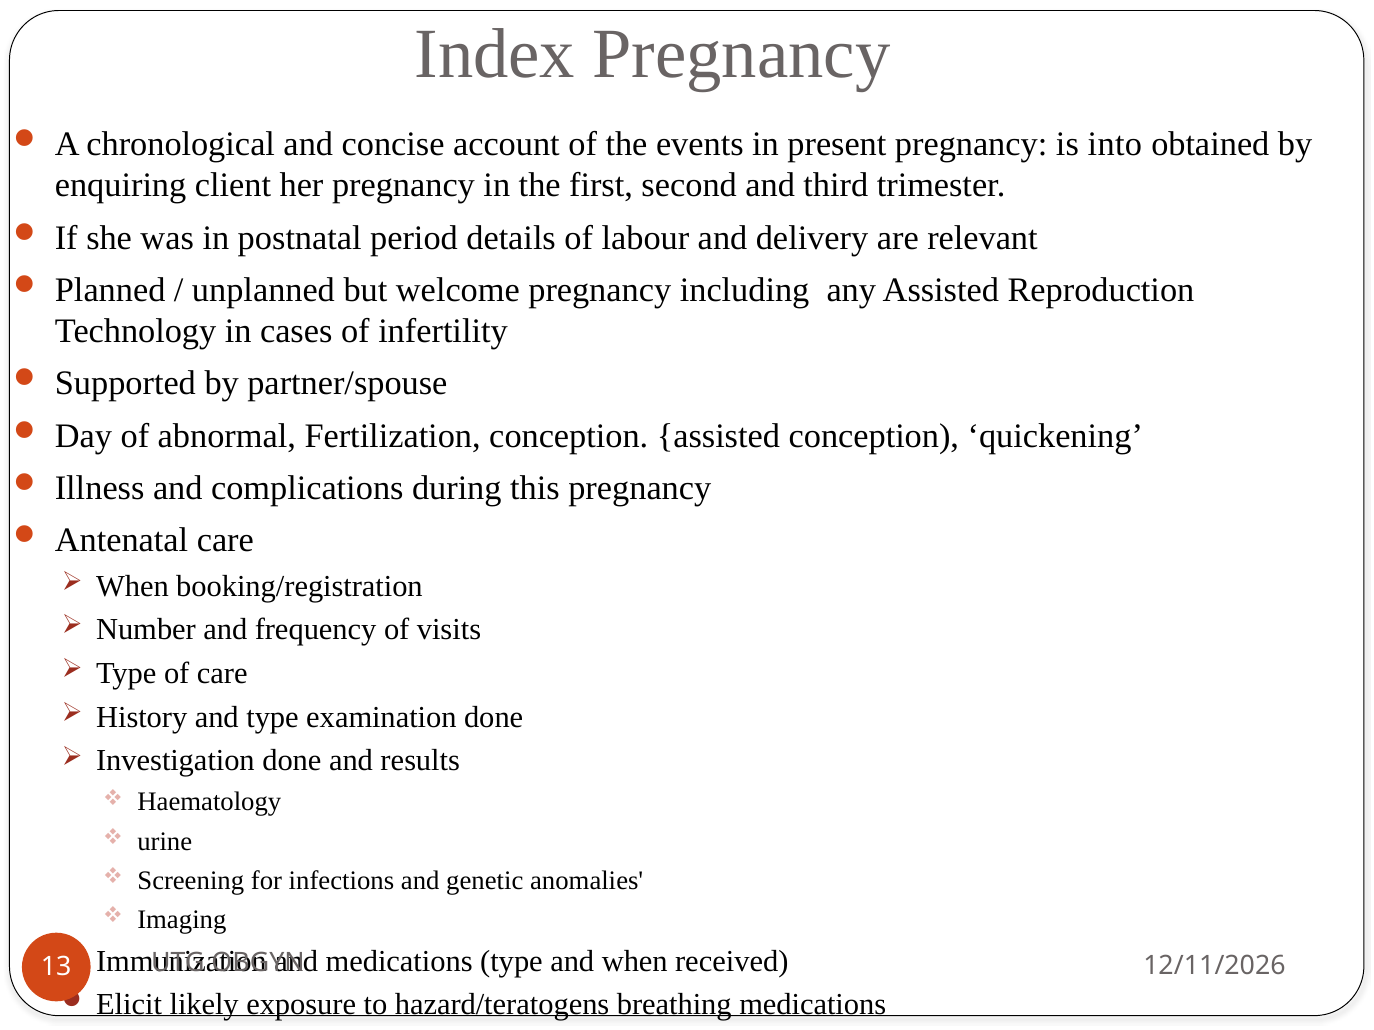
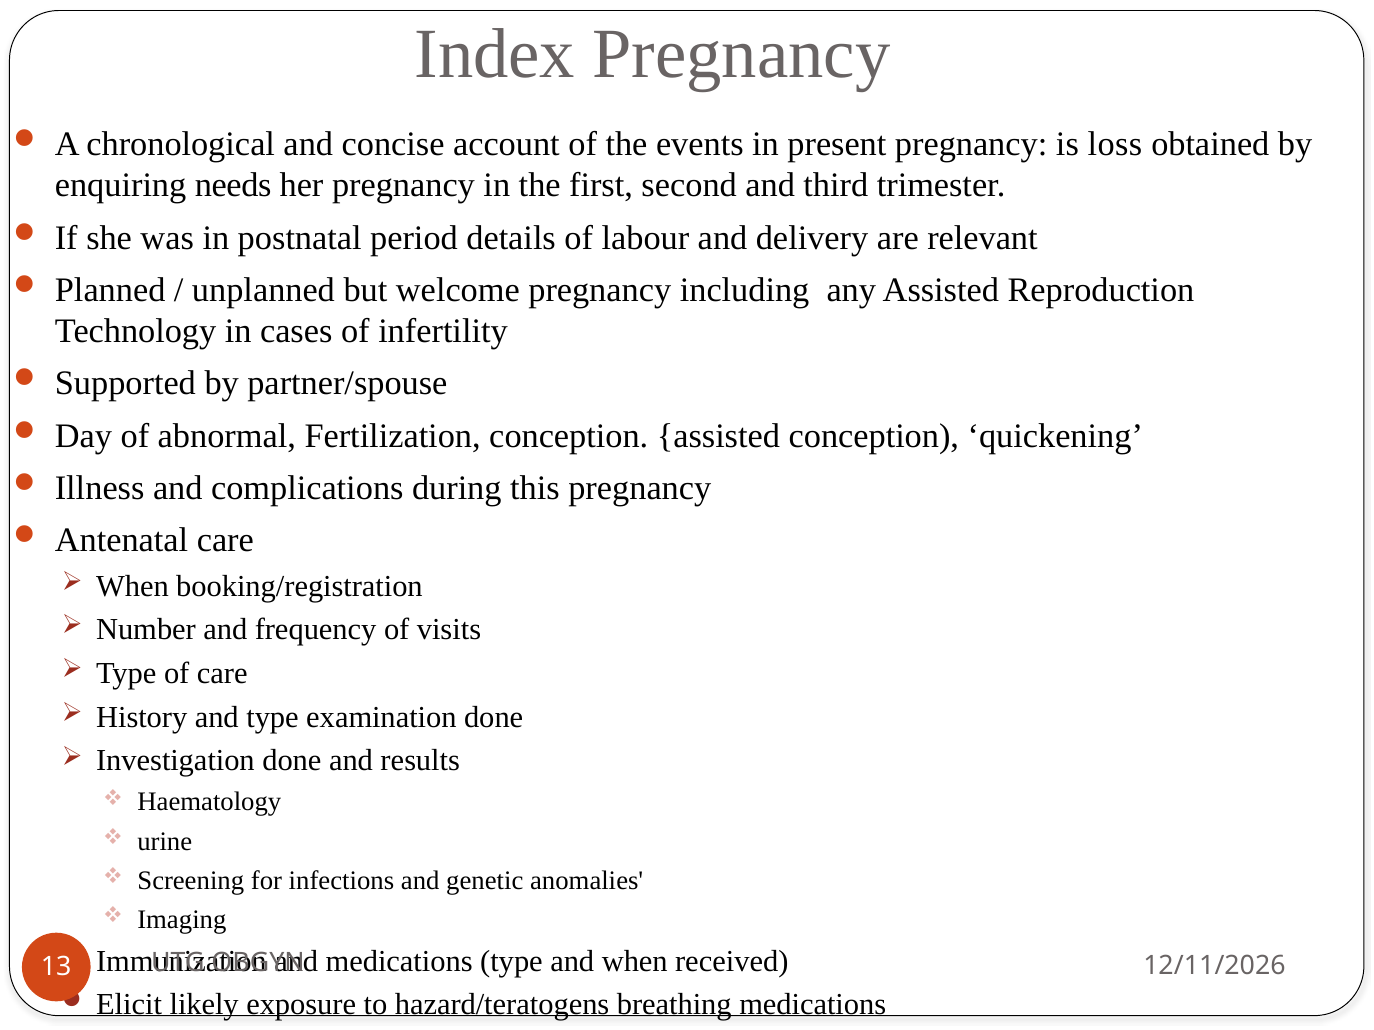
into: into -> loss (1115, 144)
client: client -> needs (233, 186)
